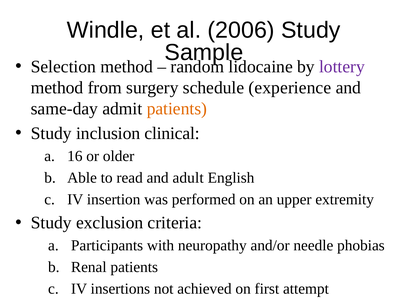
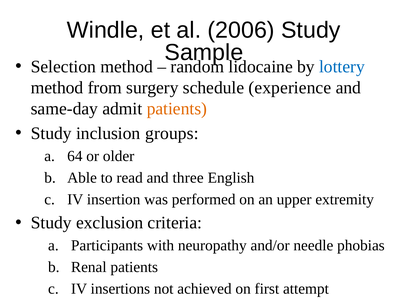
lottery colour: purple -> blue (342, 67)
clinical: clinical -> groups (172, 133)
16: 16 -> 64 (75, 156)
adult: adult -> three (188, 178)
